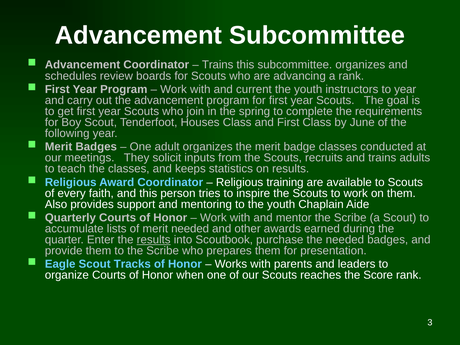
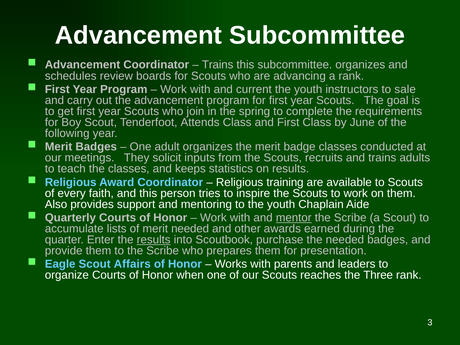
to year: year -> sale (405, 89)
Houses: Houses -> Attends (200, 122)
mentor underline: none -> present (294, 218)
Tracks: Tracks -> Affairs (132, 264)
Score: Score -> Three (378, 275)
